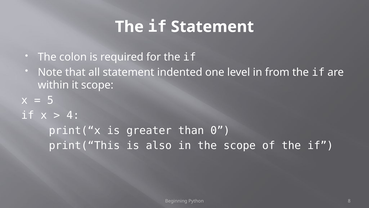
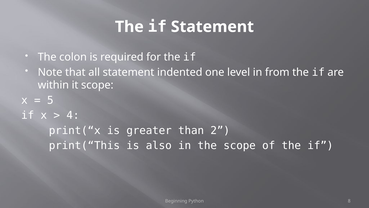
0: 0 -> 2 (220, 130)
